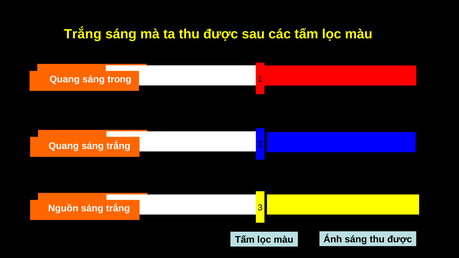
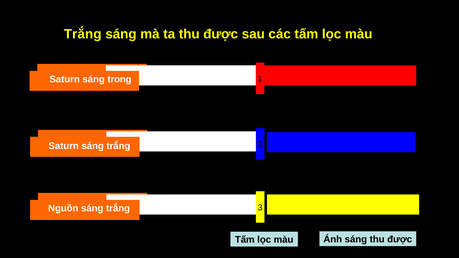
Quang: Quang -> Saturn (65, 79)
Quang: Quang -> Saturn (64, 146)
